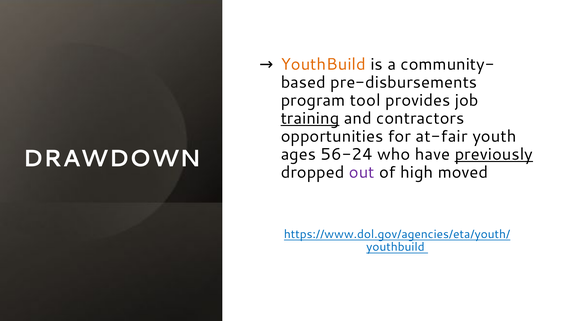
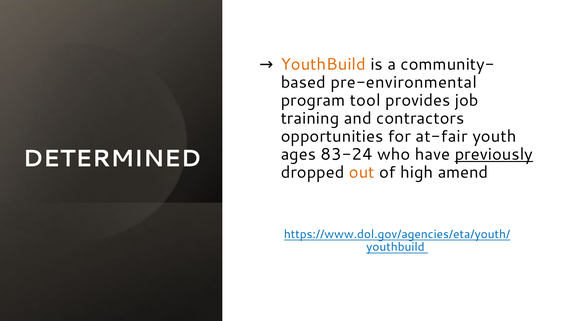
pre-disbursements: pre-disbursements -> pre-environmental (404, 82)
training underline: present -> none (310, 118)
56-24: 56-24 -> 83-24 (347, 154)
DRAWDOWN: DRAWDOWN -> DETERMINED (112, 159)
out colour: purple -> orange (362, 172)
moved: moved -> amend (463, 172)
